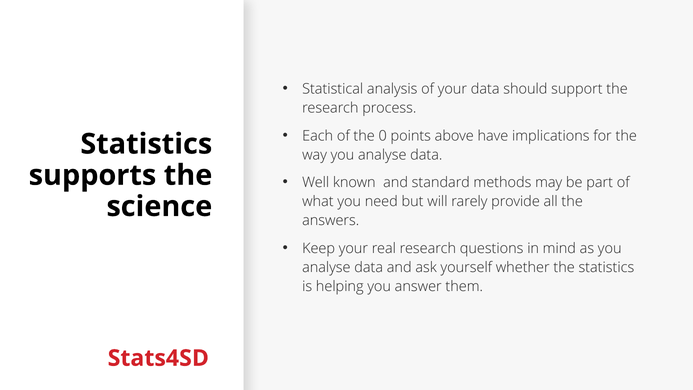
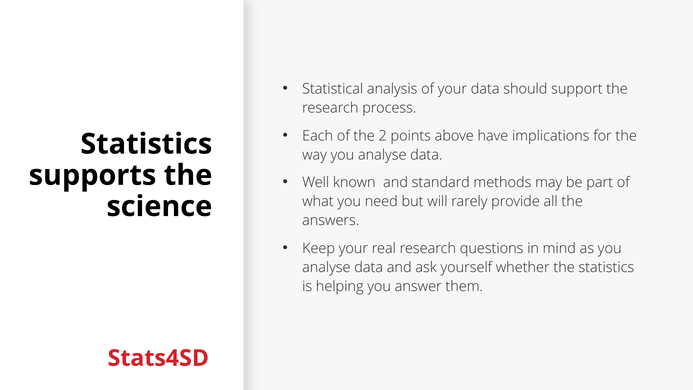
0: 0 -> 2 (383, 136)
